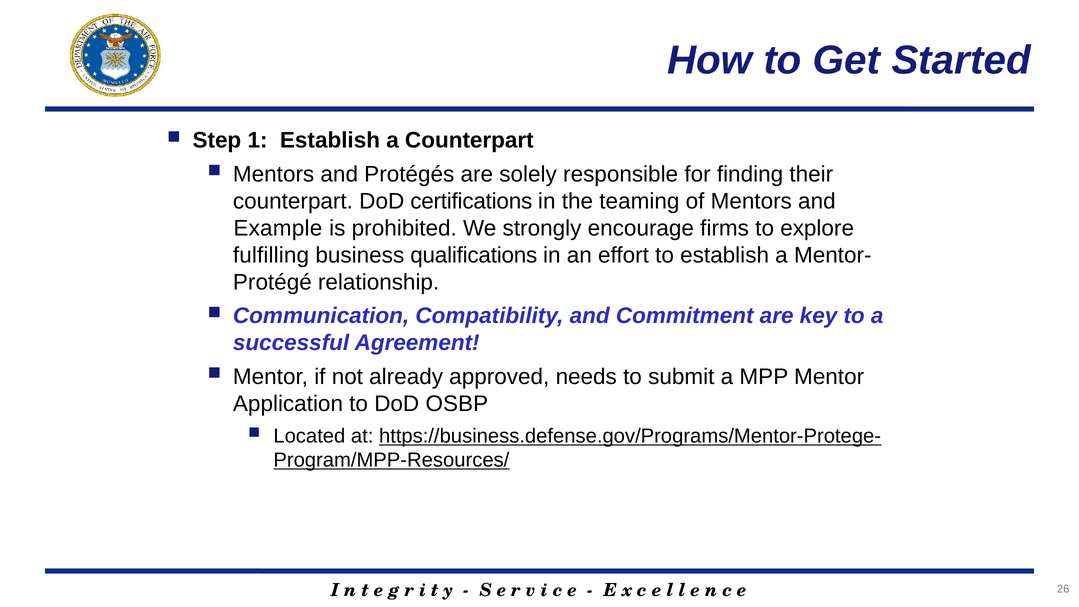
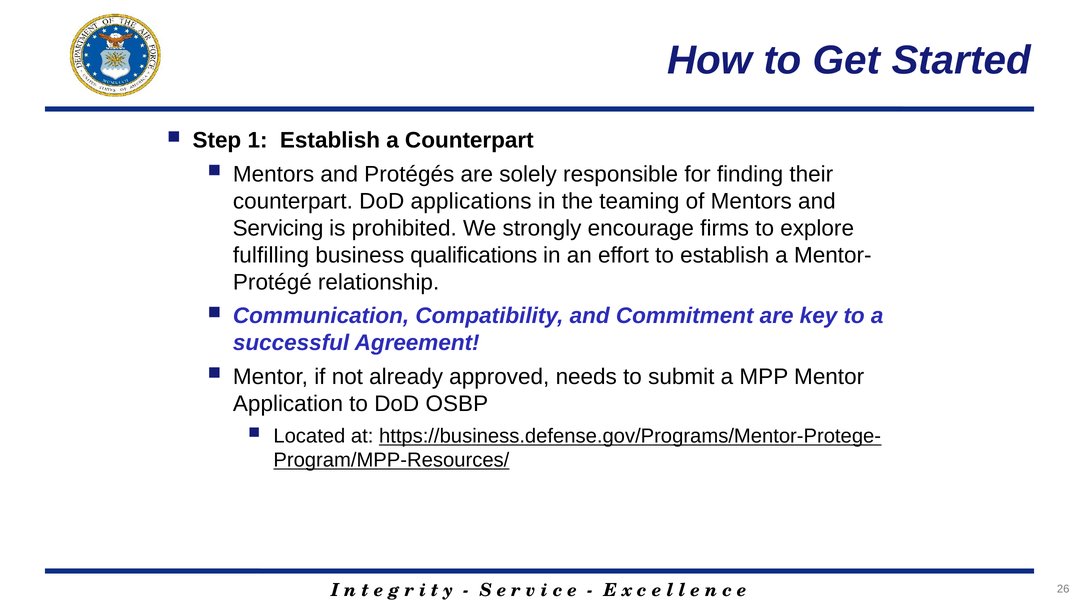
certifications: certifications -> applications (471, 201)
Example: Example -> Servicing (278, 228)
